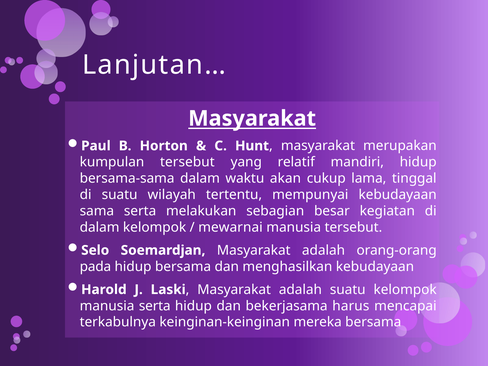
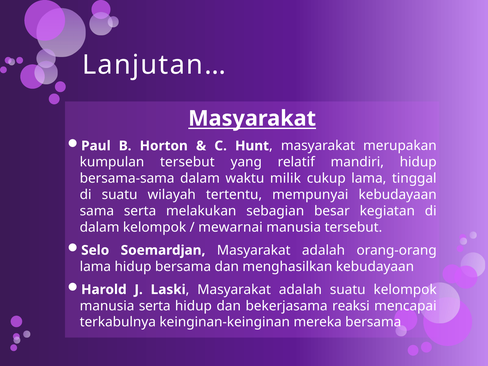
akan: akan -> milik (285, 178)
pada: pada -> lama (95, 267)
harus: harus -> reaksi (351, 306)
